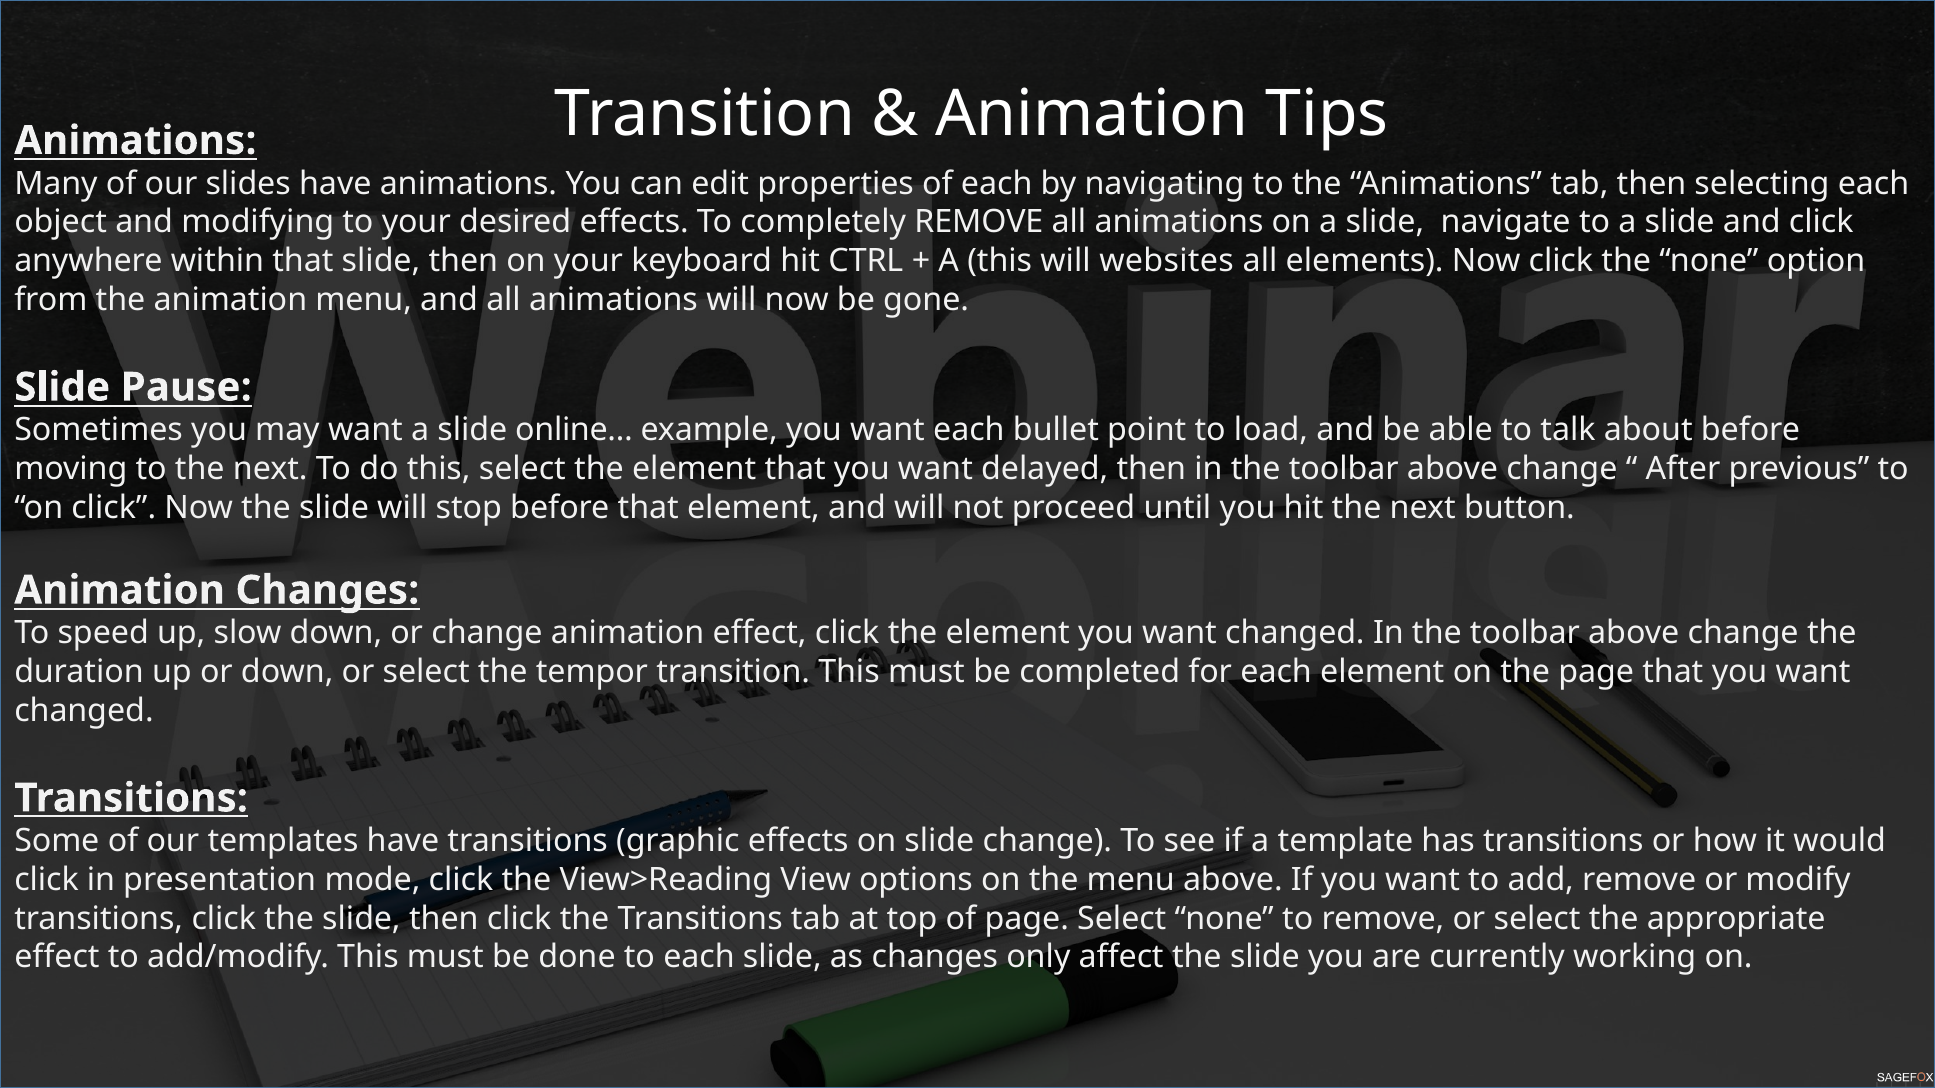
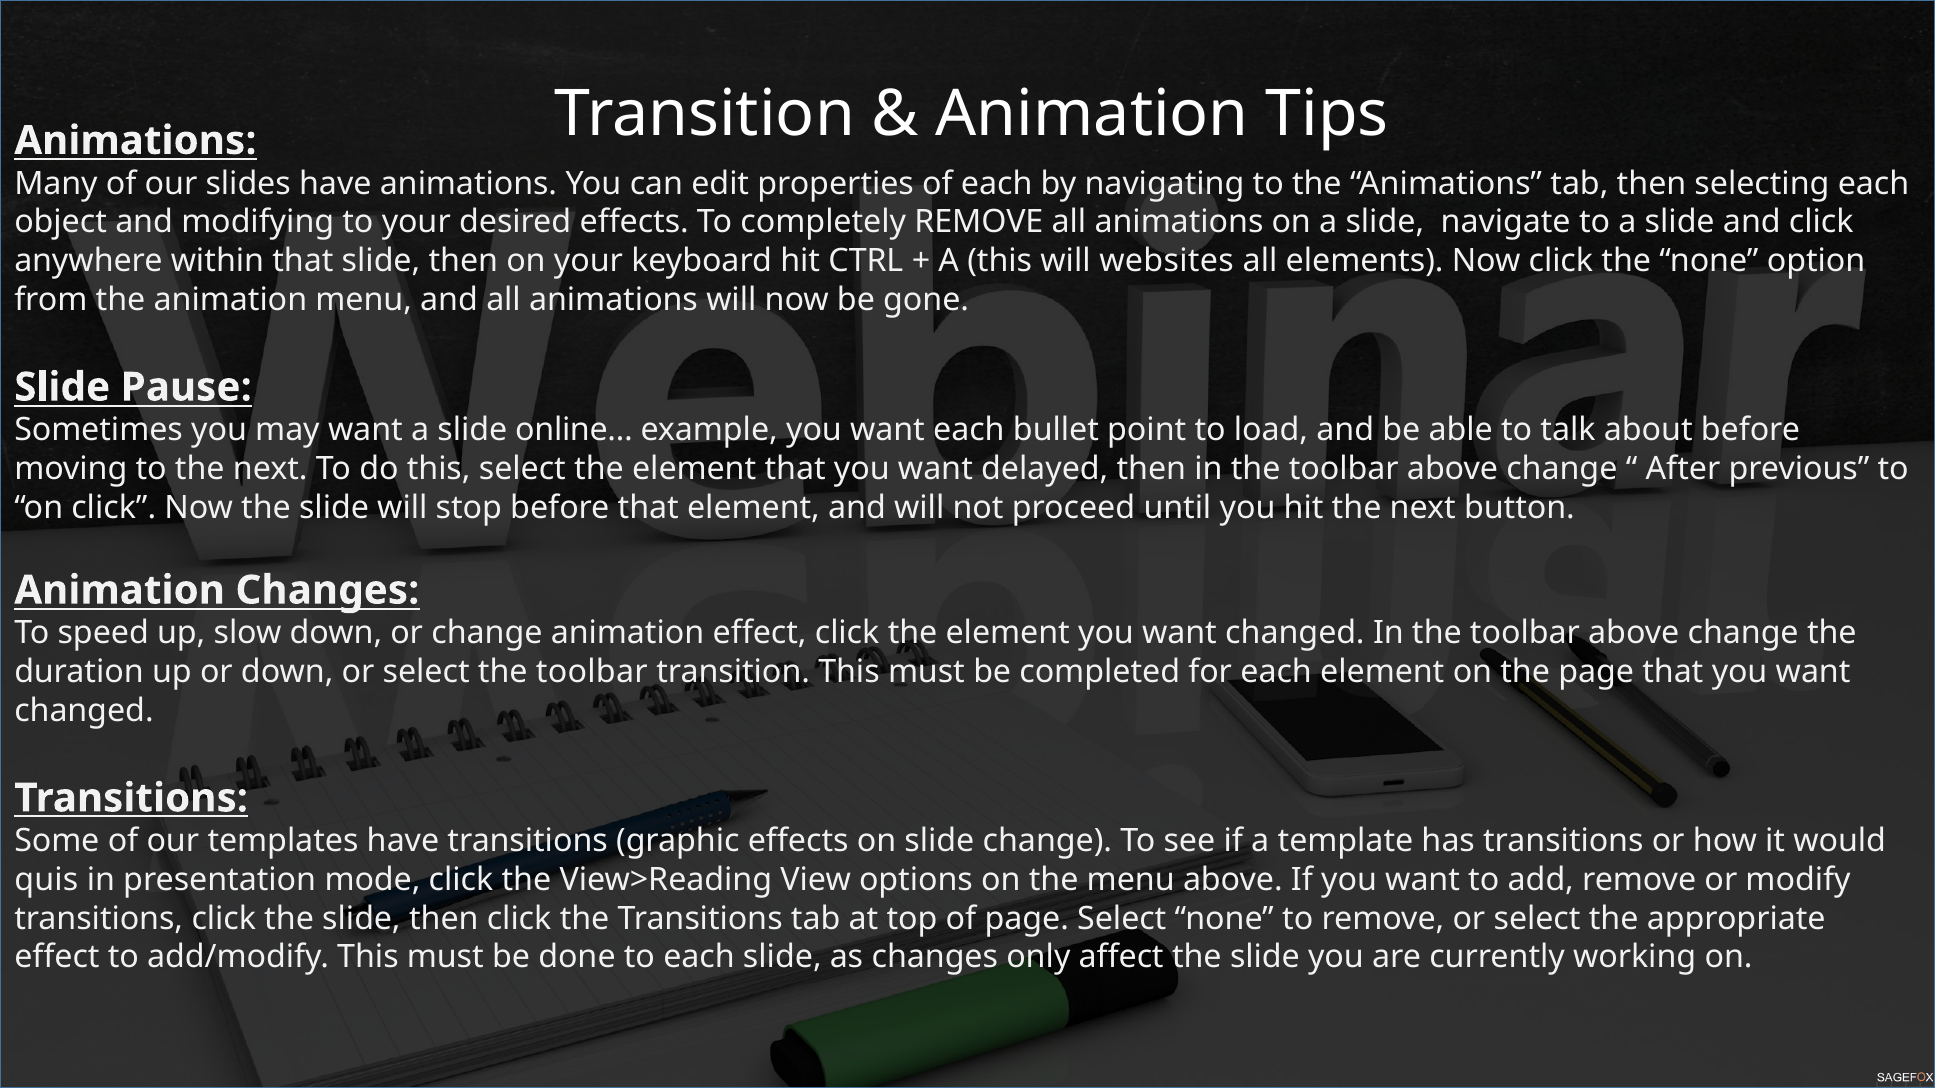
select the tempor: tempor -> toolbar (592, 672)
click: click -> quis (46, 880)
